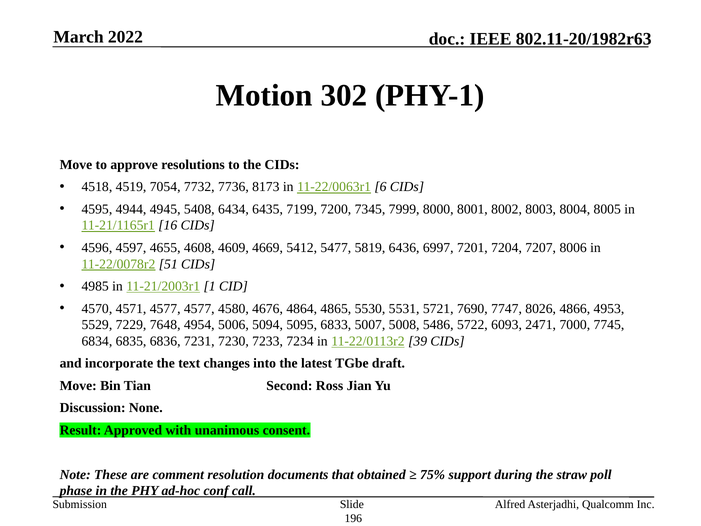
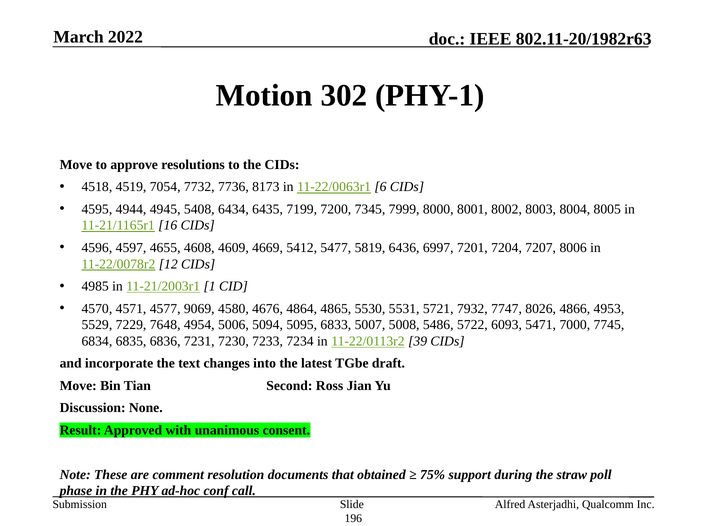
51: 51 -> 12 (168, 264)
4577 4577: 4577 -> 9069 (199, 308)
7690: 7690 -> 7932 (472, 308)
2471: 2471 -> 5471 (541, 325)
